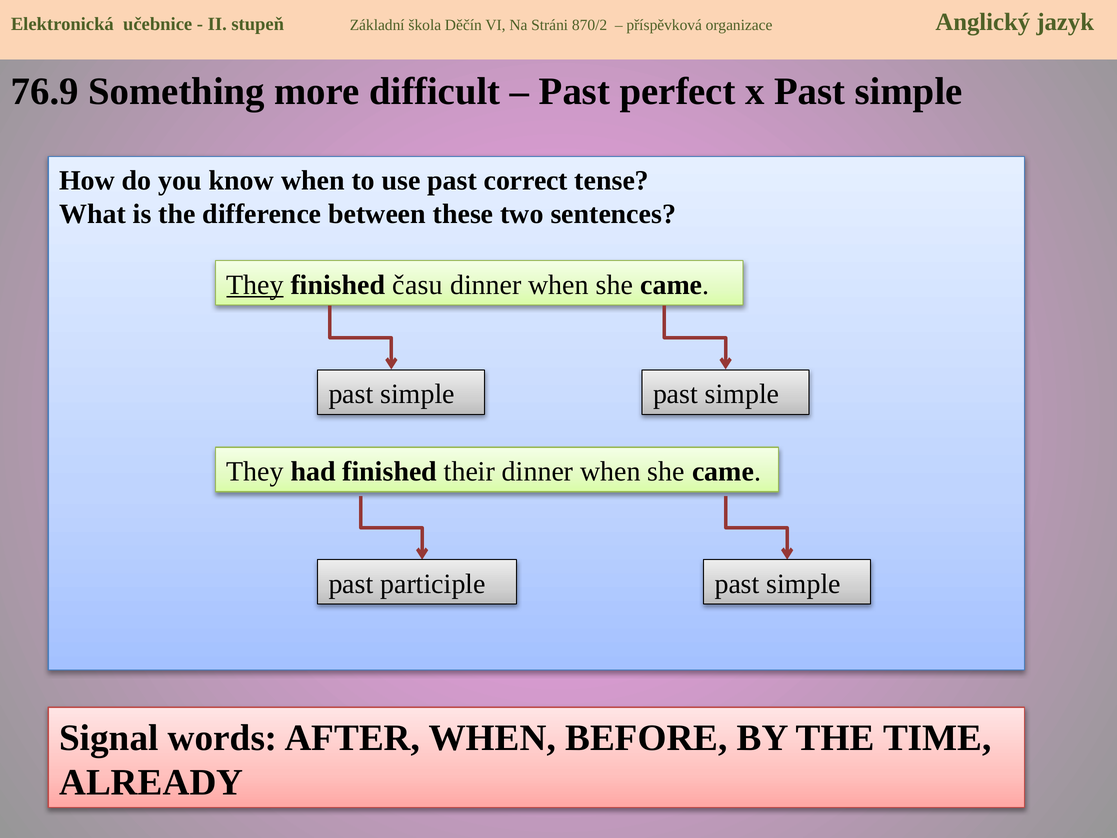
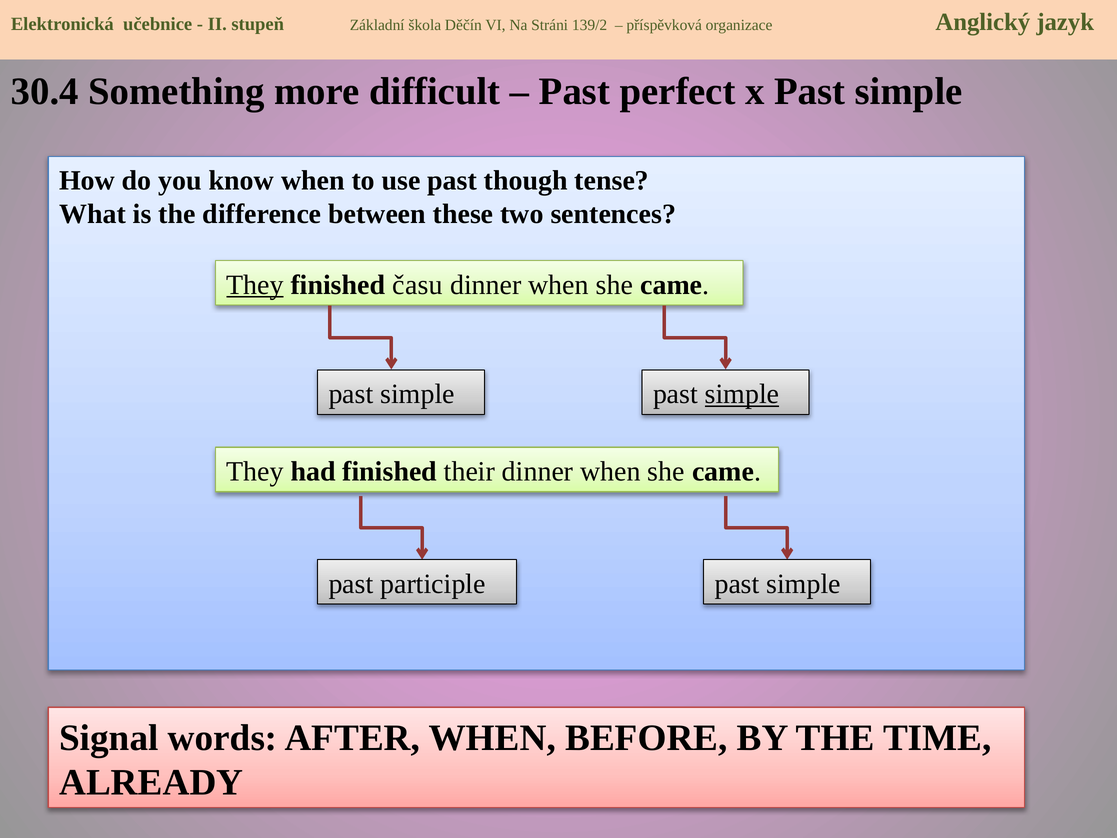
870/2: 870/2 -> 139/2 (590, 25)
76.9: 76.9 -> 30.4 (45, 92)
correct: correct -> though (526, 181)
simple underline: none -> present (742, 394)
